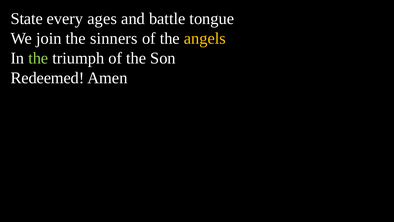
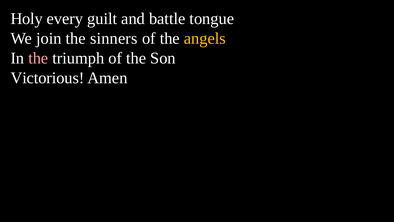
State: State -> Holy (27, 19)
ages: ages -> guilt (102, 19)
the colour: light green -> pink (38, 58)
Redeemed: Redeemed -> Victorious (47, 78)
